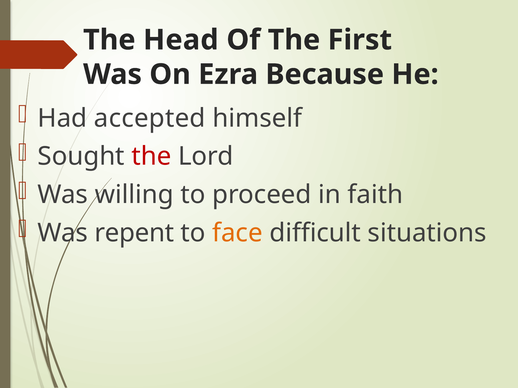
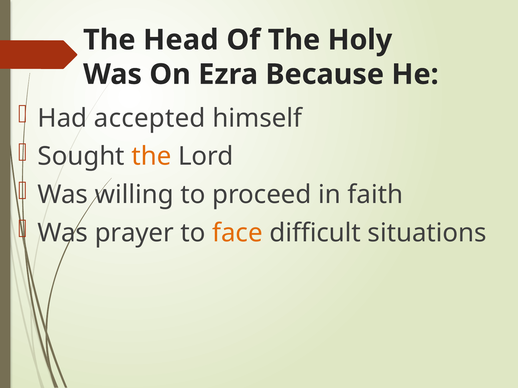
First: First -> Holy (360, 40)
the colour: red -> orange (151, 157)
repent: repent -> prayer (134, 233)
